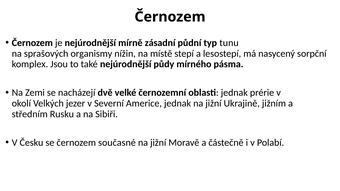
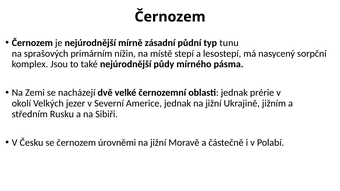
organismy: organismy -> primárním (91, 54)
současné: současné -> úrovněmi (117, 143)
